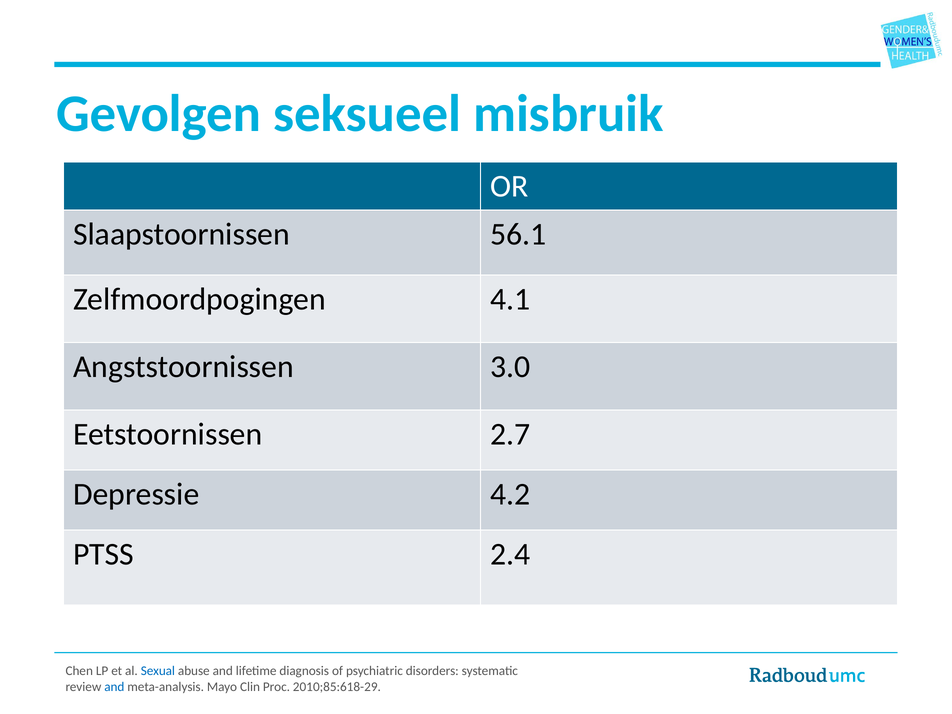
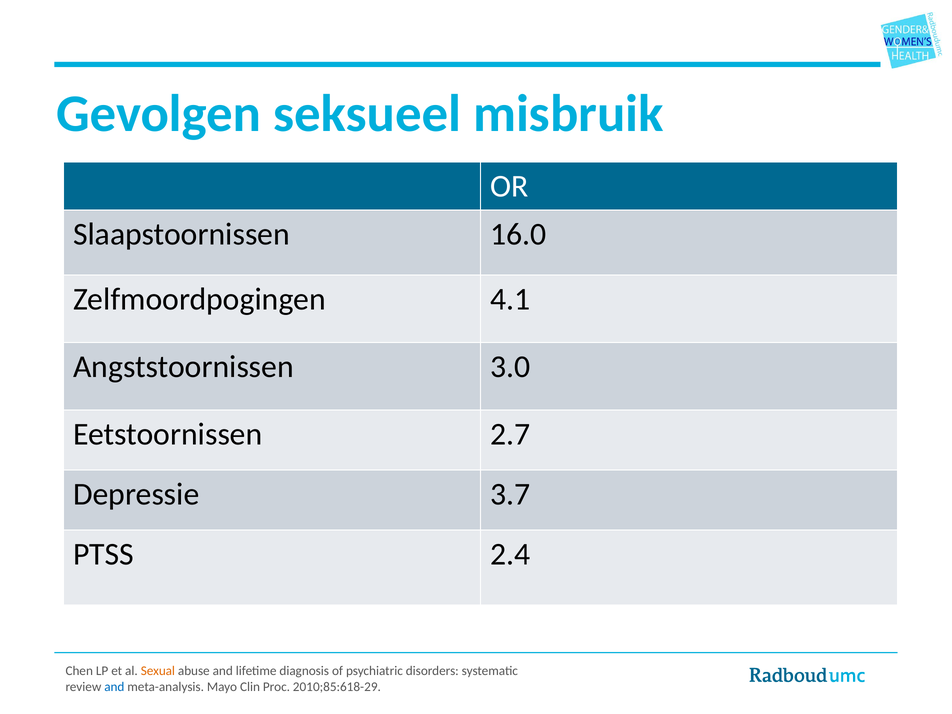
56.1: 56.1 -> 16.0 (518, 234)
4.2: 4.2 -> 3.7 (510, 494)
Sexual colour: blue -> orange (158, 671)
